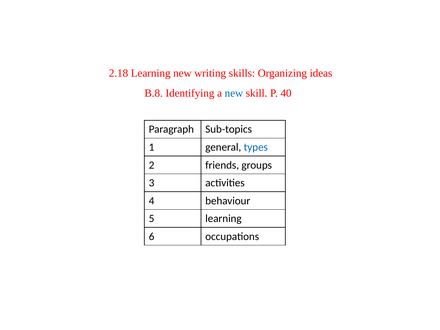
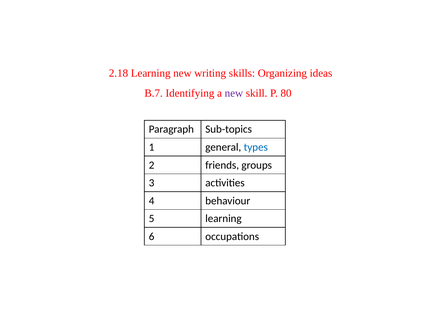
B.8: B.8 -> B.7 (154, 93)
new colour: blue -> purple (234, 93)
40: 40 -> 80 (286, 93)
